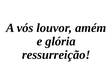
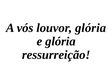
louvor amém: amém -> glória (91, 28)
